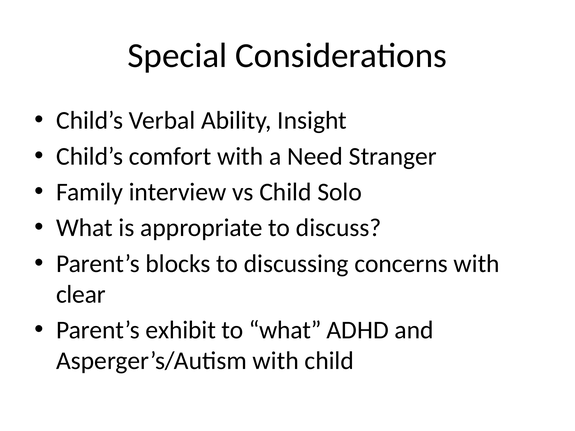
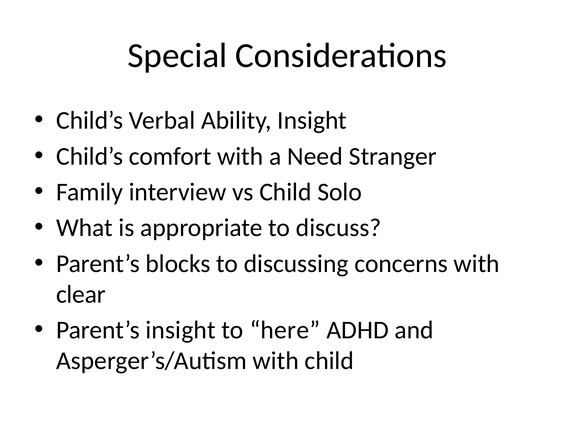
Parent’s exhibit: exhibit -> insight (181, 330)
to what: what -> here (285, 330)
